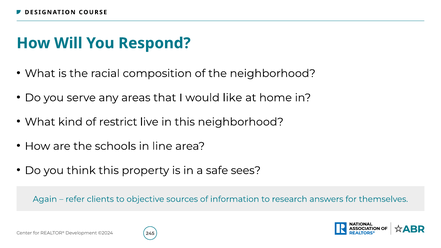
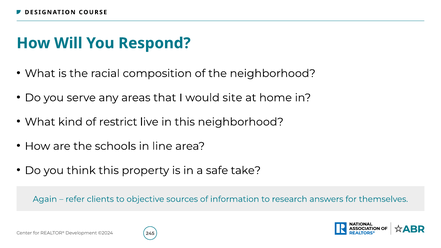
like: like -> site (232, 98)
sees: sees -> take (246, 170)
